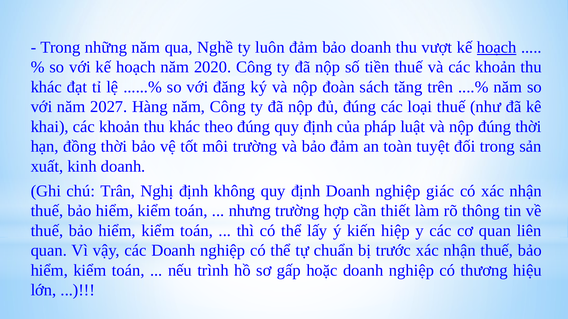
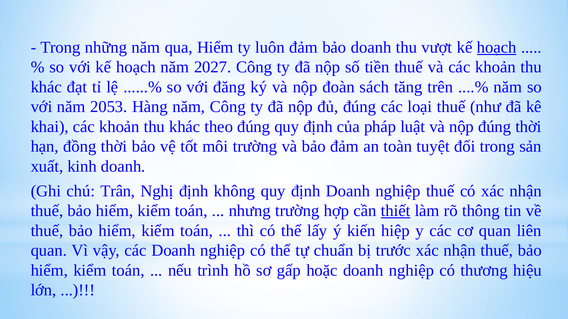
qua Nghề: Nghề -> Hiểm (215, 47)
2020: 2020 -> 2027 (213, 67)
2027: 2027 -> 2053 (109, 107)
nghiệp giác: giác -> thuế (440, 191)
thiết underline: none -> present (396, 211)
